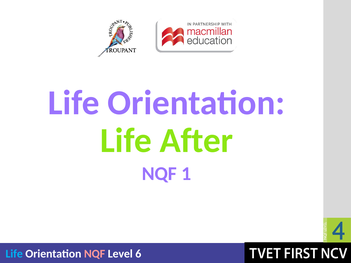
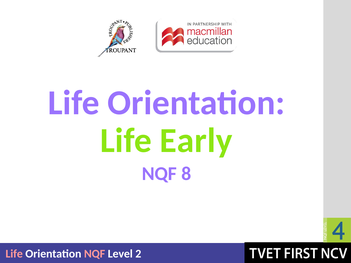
After: After -> Early (196, 141)
1: 1 -> 8 (186, 174)
Life colour: light blue -> pink (14, 254)
6: 6 -> 2 (138, 254)
